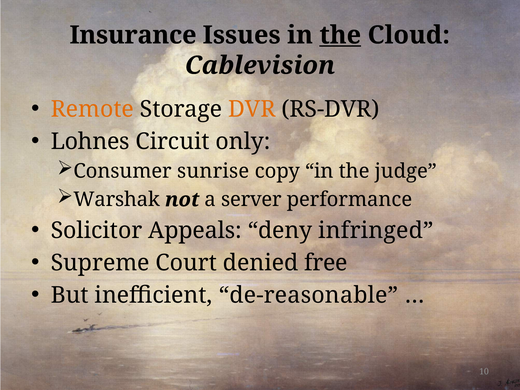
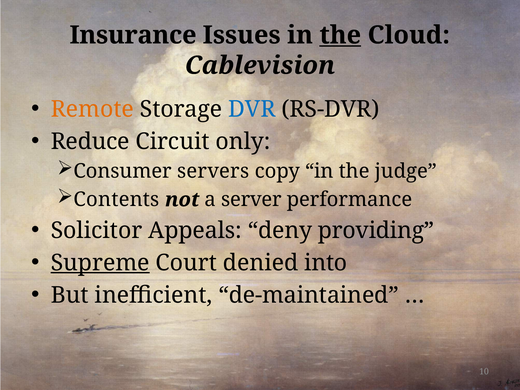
DVR colour: orange -> blue (252, 109)
Lohnes: Lohnes -> Reduce (90, 141)
sunrise: sunrise -> servers (213, 171)
Warshak: Warshak -> Contents (117, 200)
infringed: infringed -> providing (376, 230)
Supreme underline: none -> present (100, 263)
free: free -> into (326, 263)
de-reasonable: de-reasonable -> de-maintained (309, 295)
